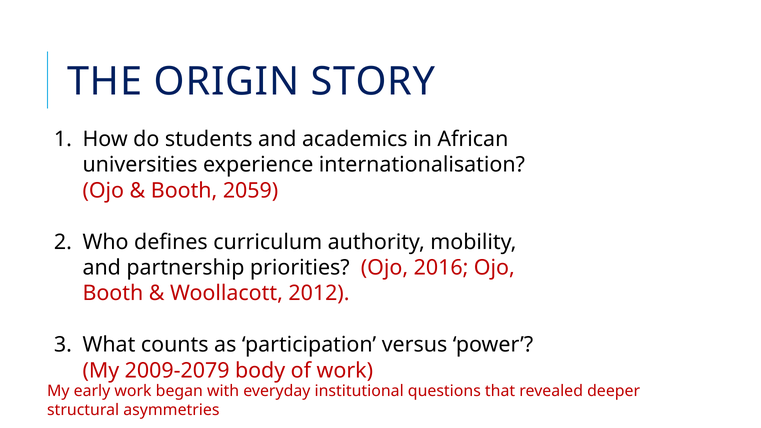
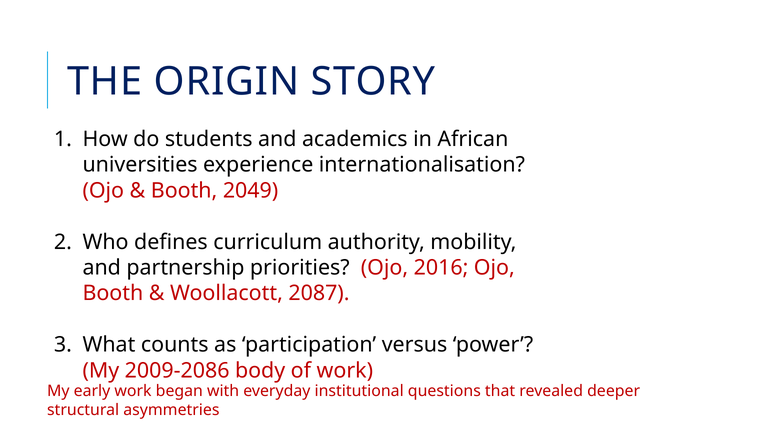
2059: 2059 -> 2049 (251, 191)
2012: 2012 -> 2087 (319, 293)
2009-2079: 2009-2079 -> 2009-2086 (177, 371)
